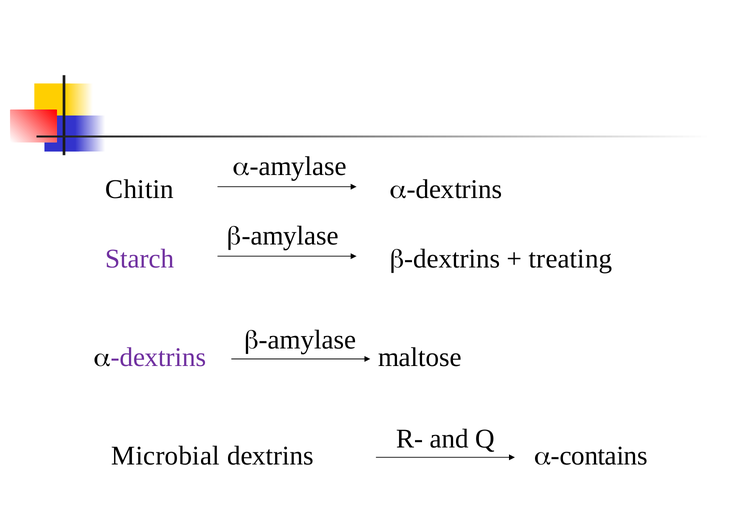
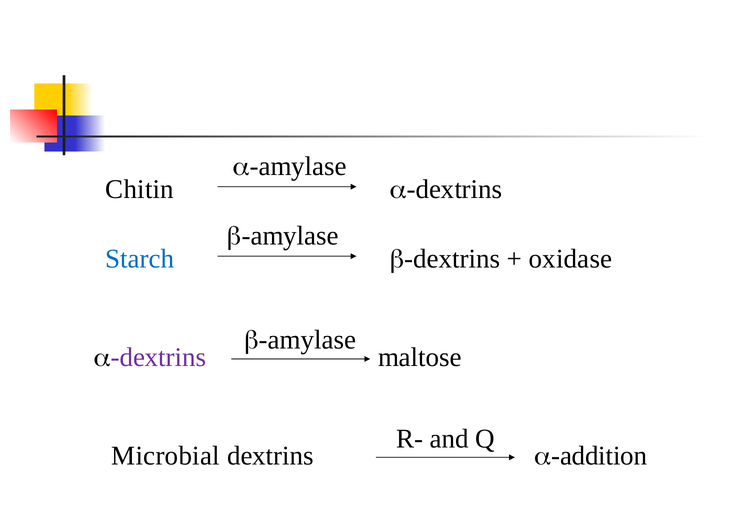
Starch colour: purple -> blue (140, 259)
treating: treating -> oxidase (571, 259)
contains: contains -> addition (599, 455)
